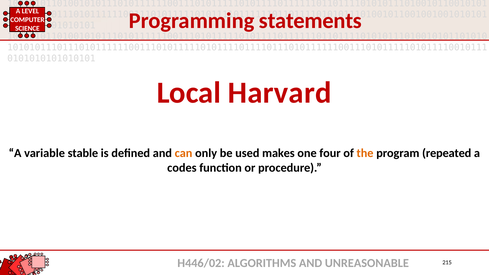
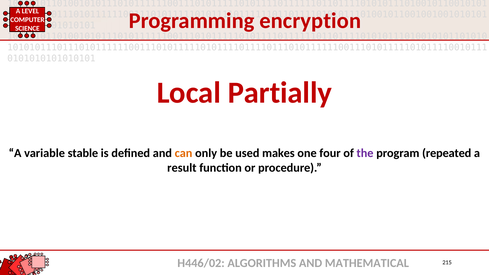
statements: statements -> encryption (310, 21)
Harvard: Harvard -> Partially (280, 93)
the colour: orange -> purple (365, 153)
codes: codes -> result (182, 168)
UNREASONABLE: UNREASONABLE -> MATHEMATICAL (367, 263)
